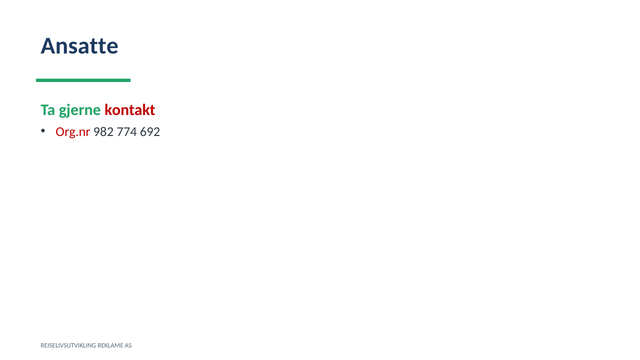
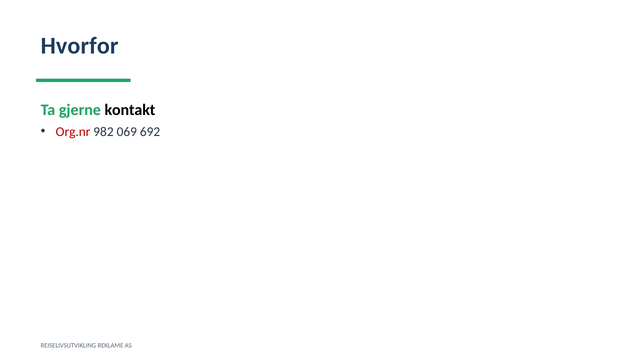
Ansatte: Ansatte -> Hvorfor (80, 46)
kontakt colour: red -> black (130, 110)
774: 774 -> 069 (127, 132)
